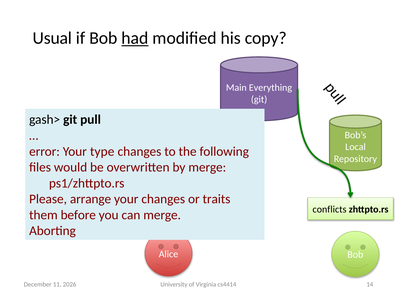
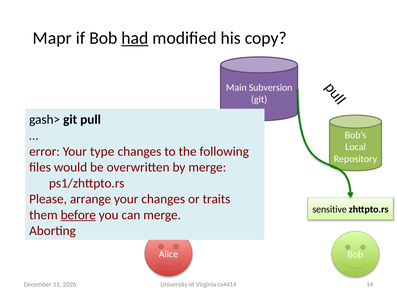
Usual: Usual -> Mapr (52, 38)
Everything: Everything -> Subversion (271, 87)
conflicts: conflicts -> sensitive (330, 209)
before underline: none -> present (78, 215)
